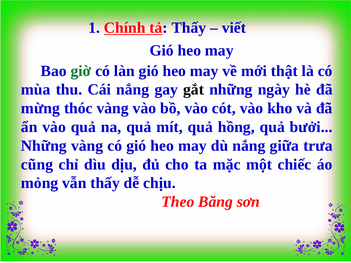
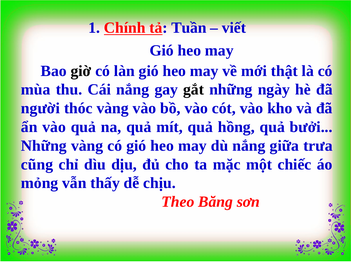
tả Thấy: Thấy -> Tuần (189, 28)
giờ colour: green -> black (81, 71)
mừng: mừng -> người (40, 108)
